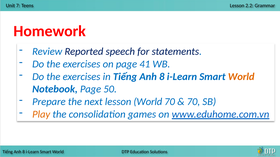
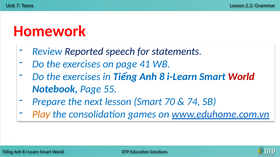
World colour: orange -> red (241, 77)
50: 50 -> 55 (110, 89)
lesson World: World -> Smart (148, 102)
70: 70 -> 74 (193, 102)
